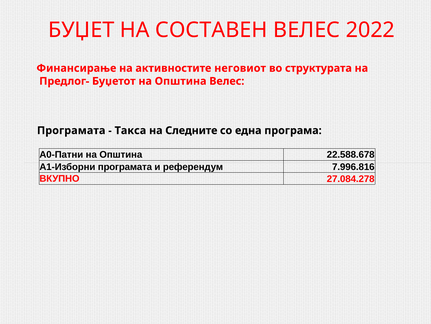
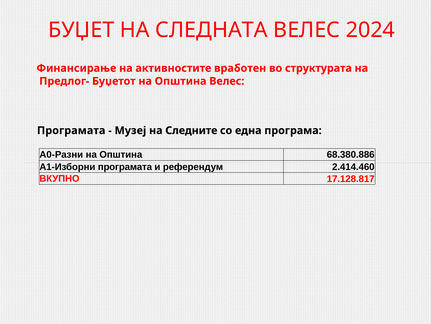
СОСТАВЕН: СОСТАВЕН -> СЛЕДНАТА (211, 30)
2022: 2022 -> 2024 (370, 30)
неговиот: неговиот -> вработен (240, 68)
Такса: Такса -> Музеј (130, 130)
А0-Патни: А0-Патни -> А0-Разни (61, 154)
22.588.678: 22.588.678 -> 68.380.886 (351, 154)
7.996.816: 7.996.816 -> 2.414.460 (353, 167)
27.084.278: 27.084.278 -> 17.128.817 (351, 179)
